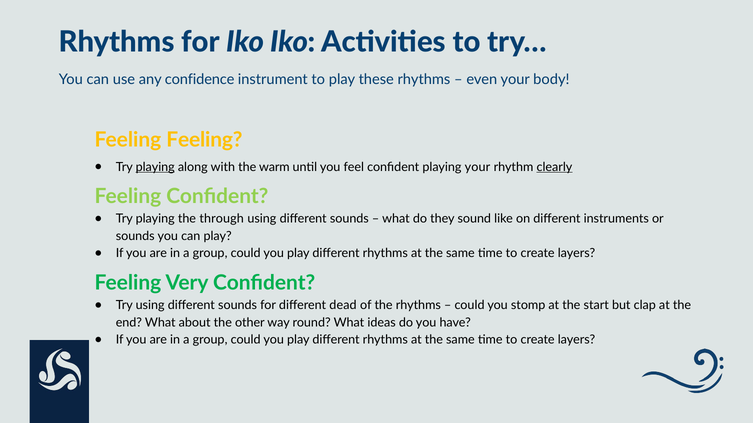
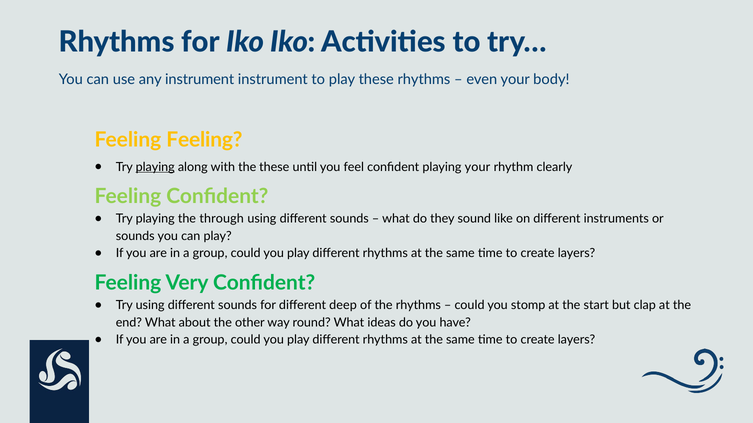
any confidence: confidence -> instrument (200, 80)
the warm: warm -> these (274, 167)
clearly underline: present -> none (554, 167)
dead: dead -> deep (343, 306)
